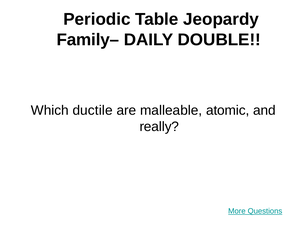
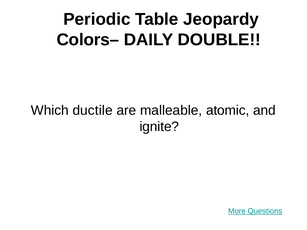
Family–: Family– -> Colors– (88, 40)
really: really -> ignite (159, 127)
